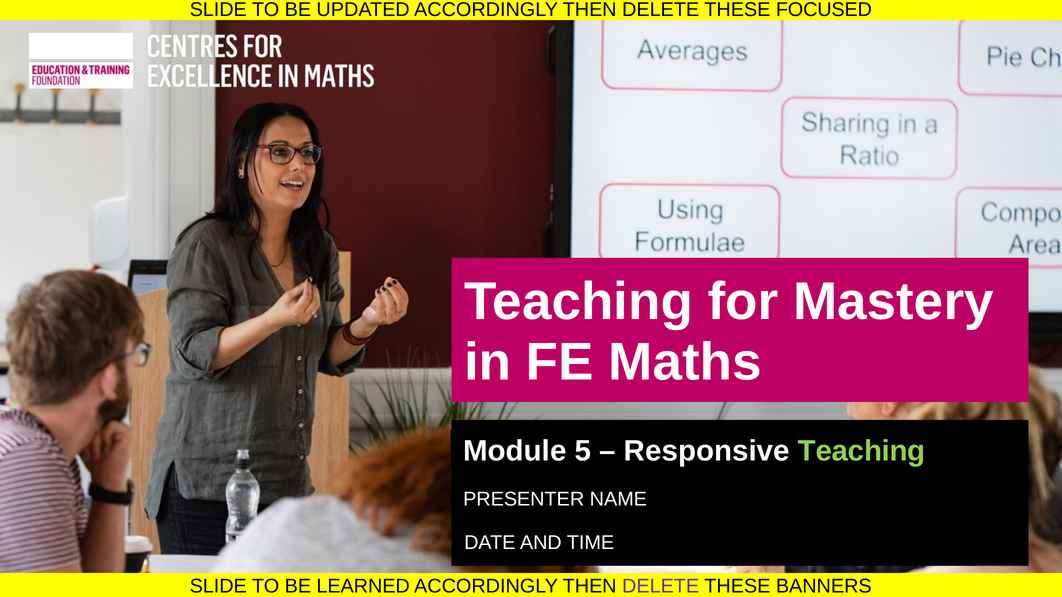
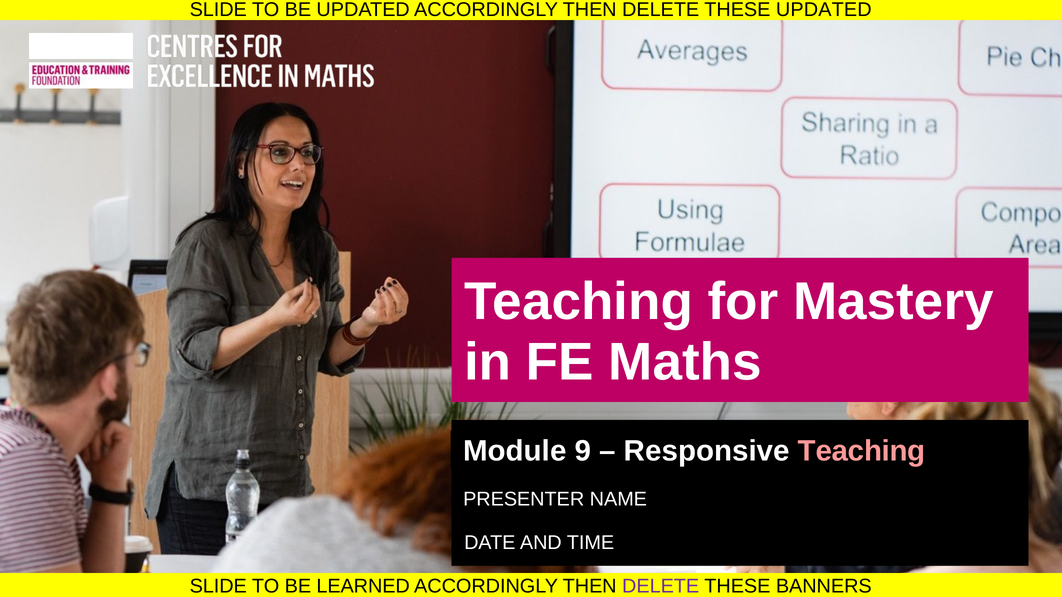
THESE FOCUSED: FOCUSED -> UPDATED (824, 9)
5: 5 -> 9 (583, 451)
Teaching colour: light green -> pink (862, 451)
